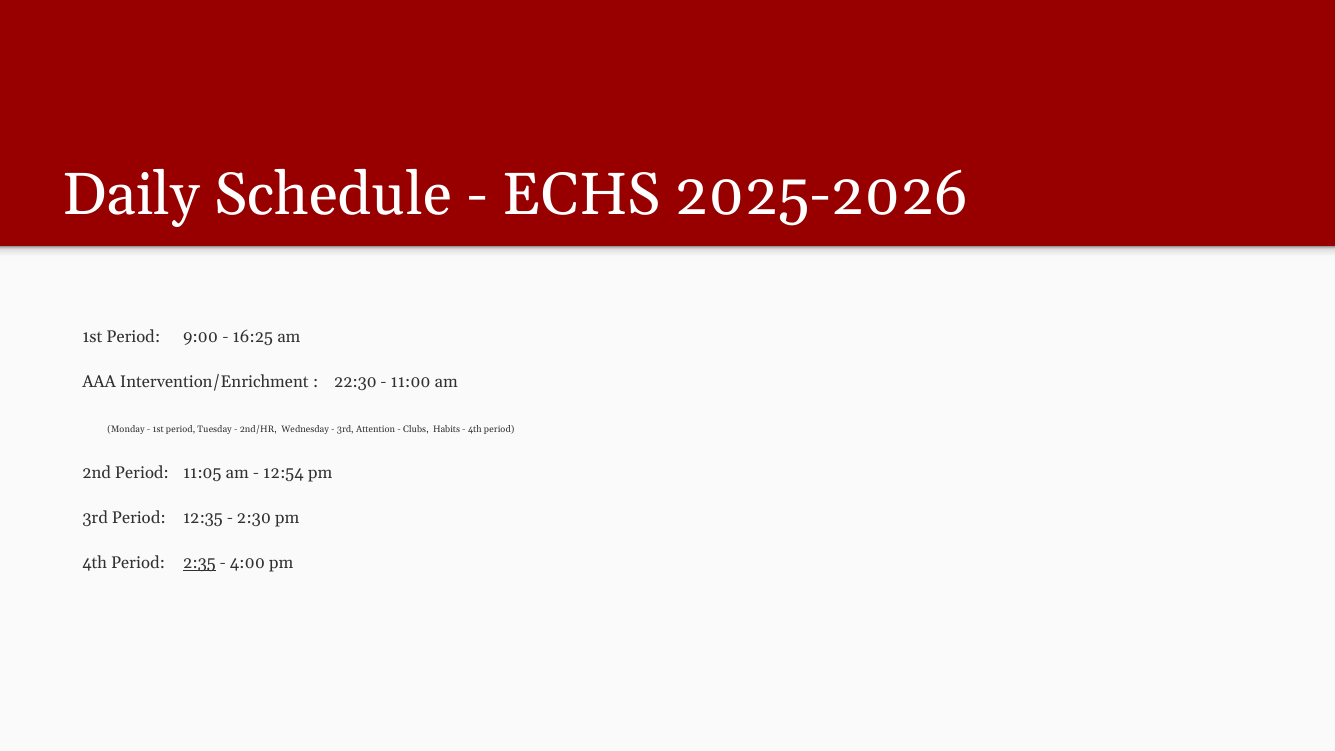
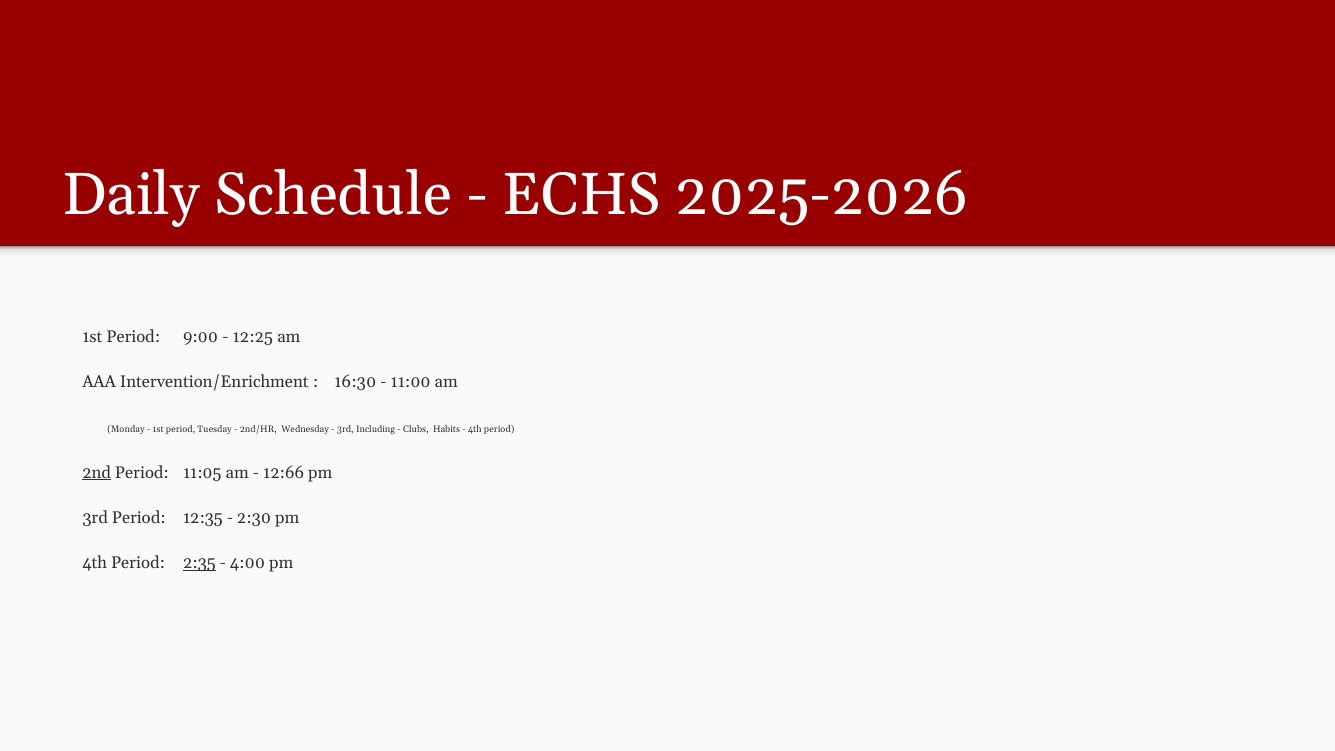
16:25: 16:25 -> 12:25 (253, 337)
22:30: 22:30 -> 16:30 (355, 382)
Attention: Attention -> Including (376, 430)
2nd underline: none -> present (97, 473)
12:54: 12:54 -> 12:66 (284, 473)
